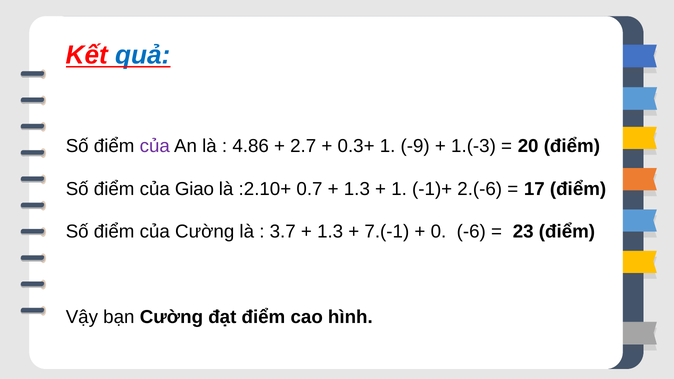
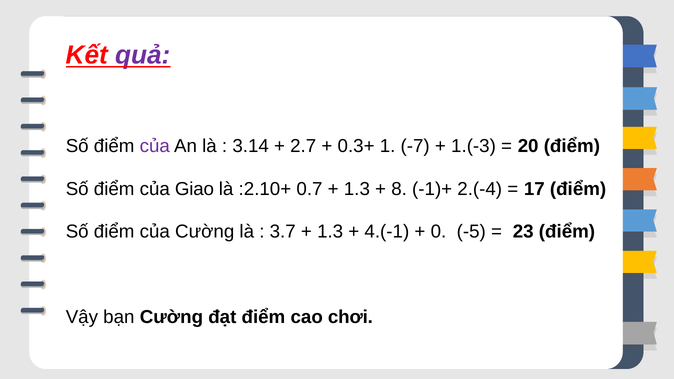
quả colour: blue -> purple (143, 55)
4.86: 4.86 -> 3.14 (251, 146)
-9: -9 -> -7 (415, 146)
1: 1 -> 8 (399, 189)
2.(-6: 2.(-6 -> 2.(-4 (480, 189)
7.(-1: 7.(-1 -> 4.(-1 (387, 232)
-6: -6 -> -5 (471, 232)
hình: hình -> chơi (350, 317)
